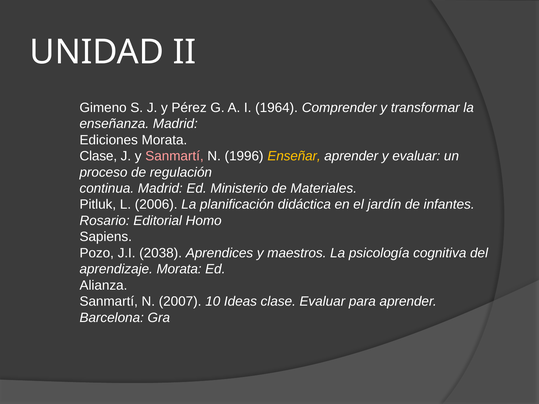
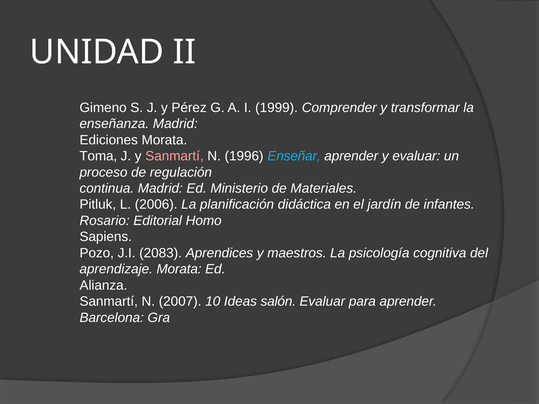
1964: 1964 -> 1999 (277, 108)
Clase: Clase -> Toma (98, 156)
Enseñar colour: yellow -> light blue (294, 156)
2038: 2038 -> 2083 (161, 253)
Ideas clase: clase -> salón (278, 302)
